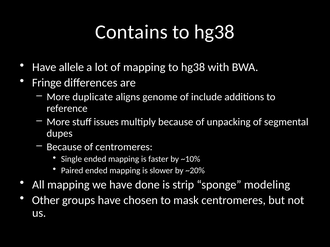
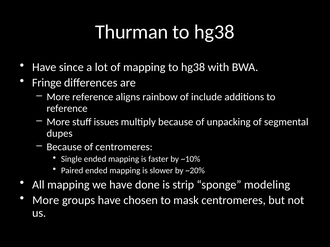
Contains: Contains -> Thurman (132, 32)
allele: allele -> since (71, 67)
More duplicate: duplicate -> reference (93, 97)
genome: genome -> rainbow (160, 97)
Other: Other -> More (46, 200)
